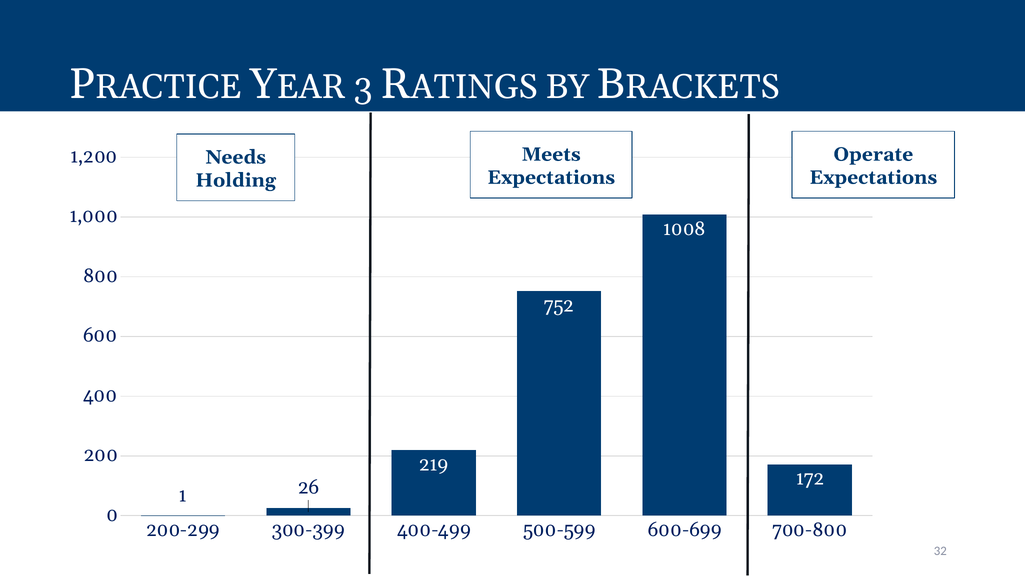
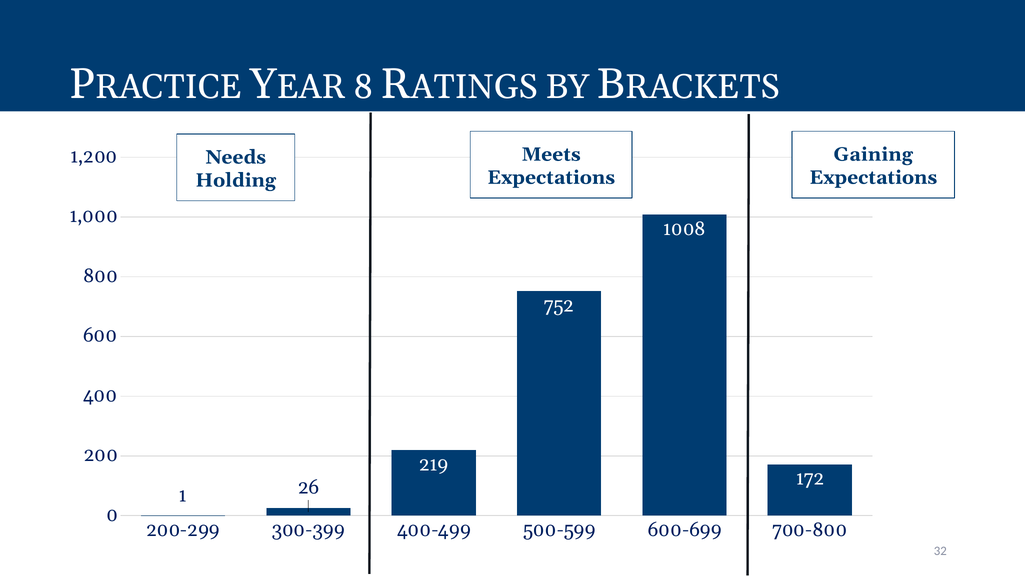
3: 3 -> 8 (363, 87)
Operate: Operate -> Gaining (873, 154)
